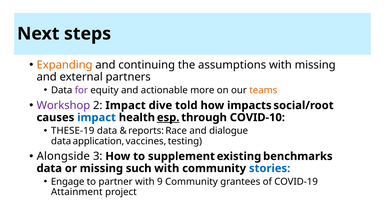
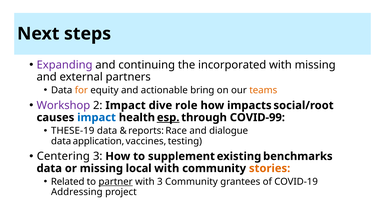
Expanding colour: orange -> purple (65, 65)
assumptions: assumptions -> incorporated (232, 65)
for colour: purple -> orange (81, 90)
more: more -> bring (202, 90)
told: told -> role (186, 106)
COVID-10: COVID-10 -> COVID-99 (257, 118)
Alongside: Alongside -> Centering (63, 157)
such: such -> local (139, 169)
stories colour: blue -> orange (270, 169)
Engage: Engage -> Related (68, 182)
partner underline: none -> present (116, 182)
with 9: 9 -> 3 (160, 182)
Attainment: Attainment -> Addressing (77, 192)
